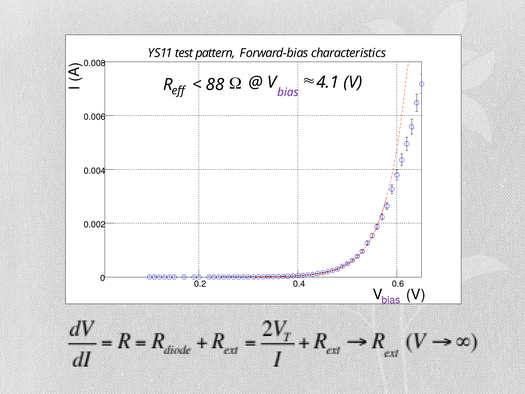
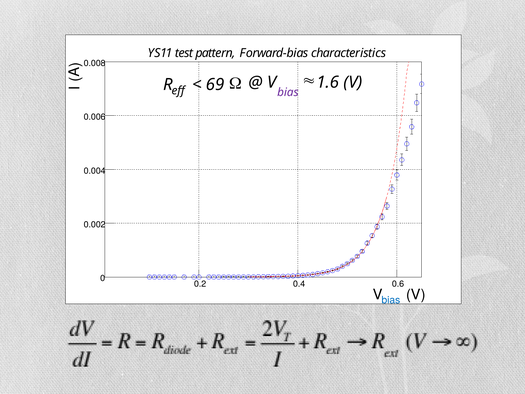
88: 88 -> 69 (215, 85)
4.1: 4.1 -> 1.6 (328, 82)
bias colour: purple -> blue (391, 300)
